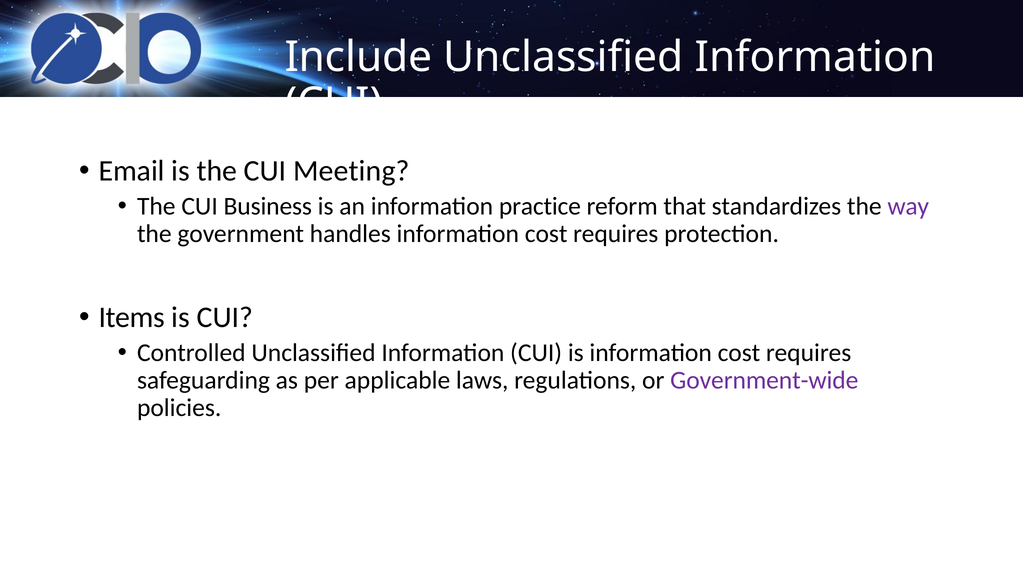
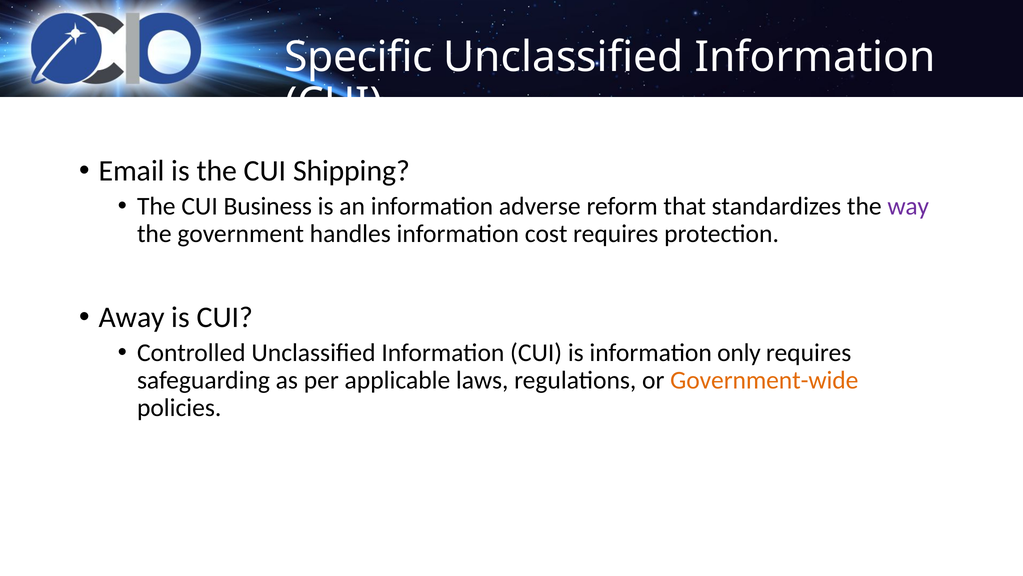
Include: Include -> Specific (359, 57)
Meeting: Meeting -> Shipping (351, 171)
practice: practice -> adverse (540, 206)
Items: Items -> Away (132, 317)
is information cost: cost -> only (739, 352)
Government-wide colour: purple -> orange (764, 380)
